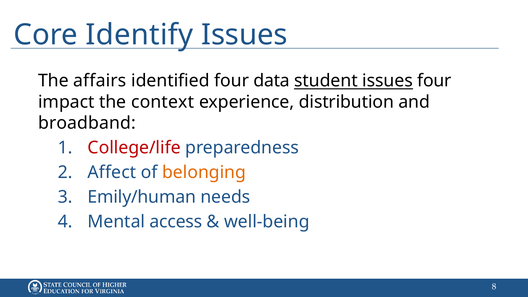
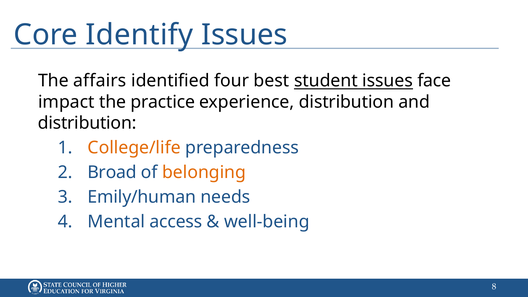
data: data -> best (271, 81)
issues four: four -> face (434, 81)
context: context -> practice (163, 102)
broadband: broadband -> distribution (87, 123)
College/life colour: red -> orange (134, 148)
Affect: Affect -> Broad (112, 172)
